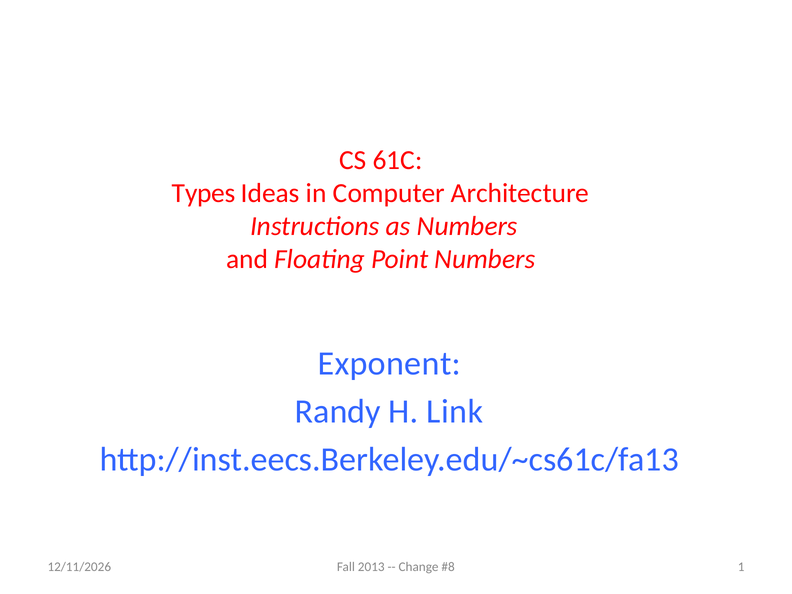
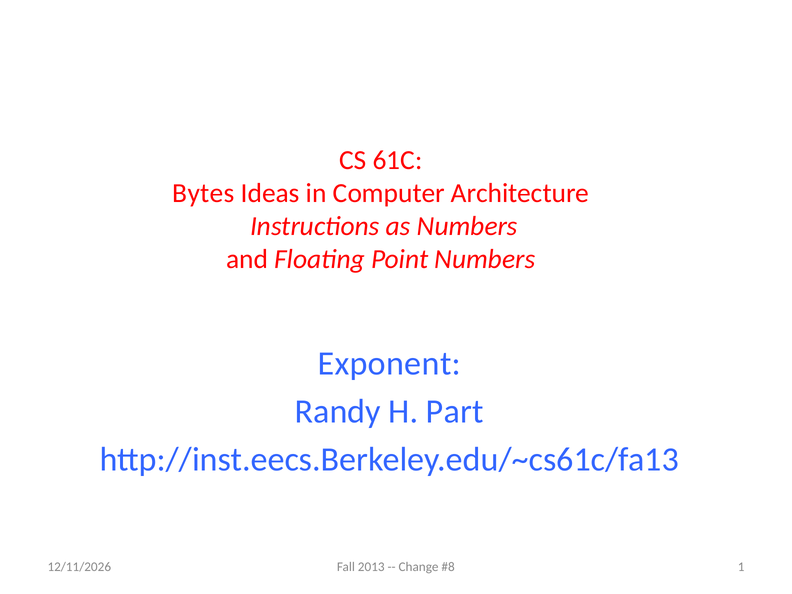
Types: Types -> Bytes (203, 193)
Link: Link -> Part (455, 411)
